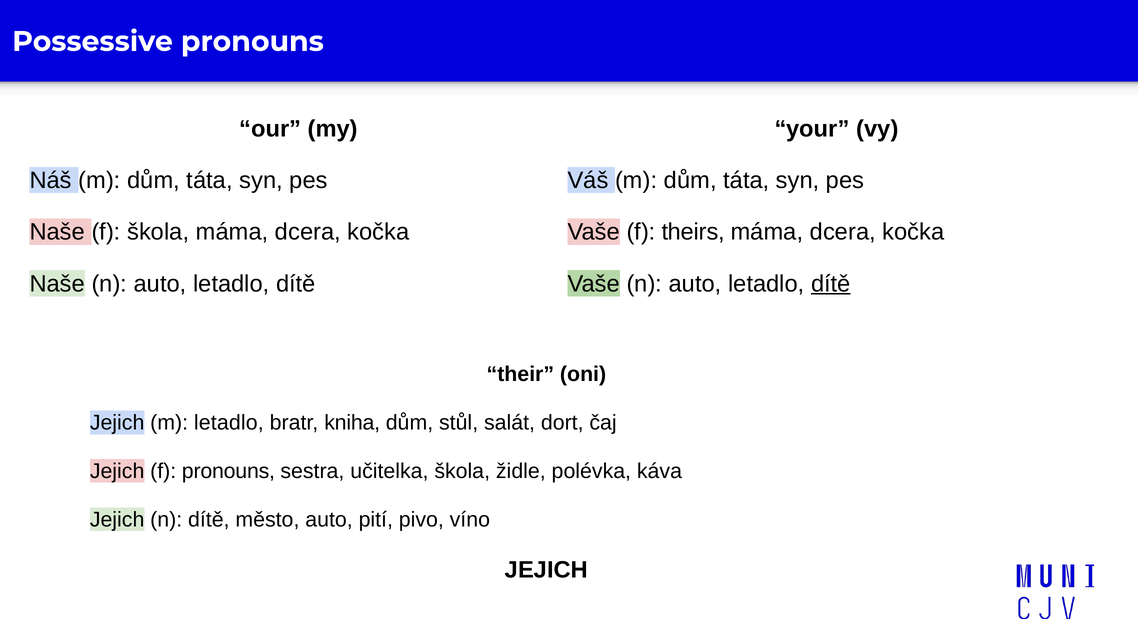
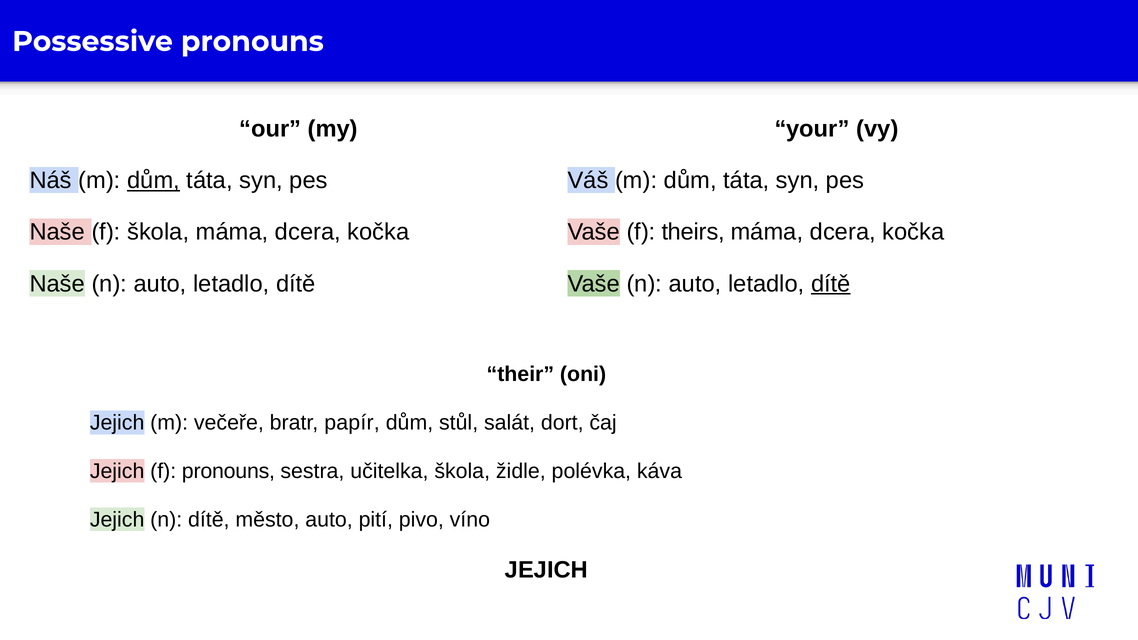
dům underline: none -> present (154, 180)
m letadlo: letadlo -> večeře (229, 423)
kniha: kniha -> papír (352, 423)
